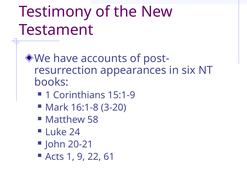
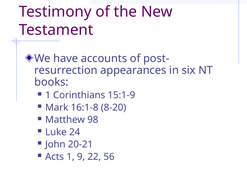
3-20: 3-20 -> 8-20 (114, 108)
58: 58 -> 98 (93, 120)
61: 61 -> 56 (109, 157)
